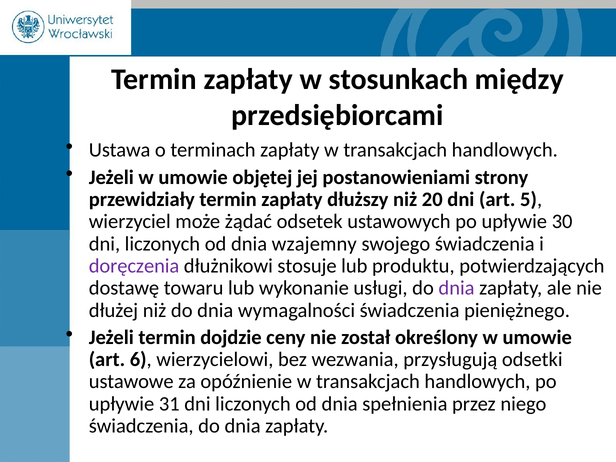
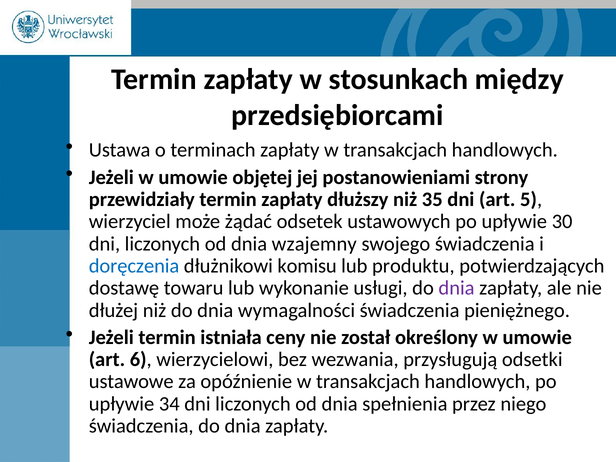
20: 20 -> 35 (432, 199)
doręczenia colour: purple -> blue (134, 266)
stosuje: stosuje -> komisu (307, 266)
dojdzie: dojdzie -> istniała (231, 337)
31: 31 -> 34 (169, 404)
